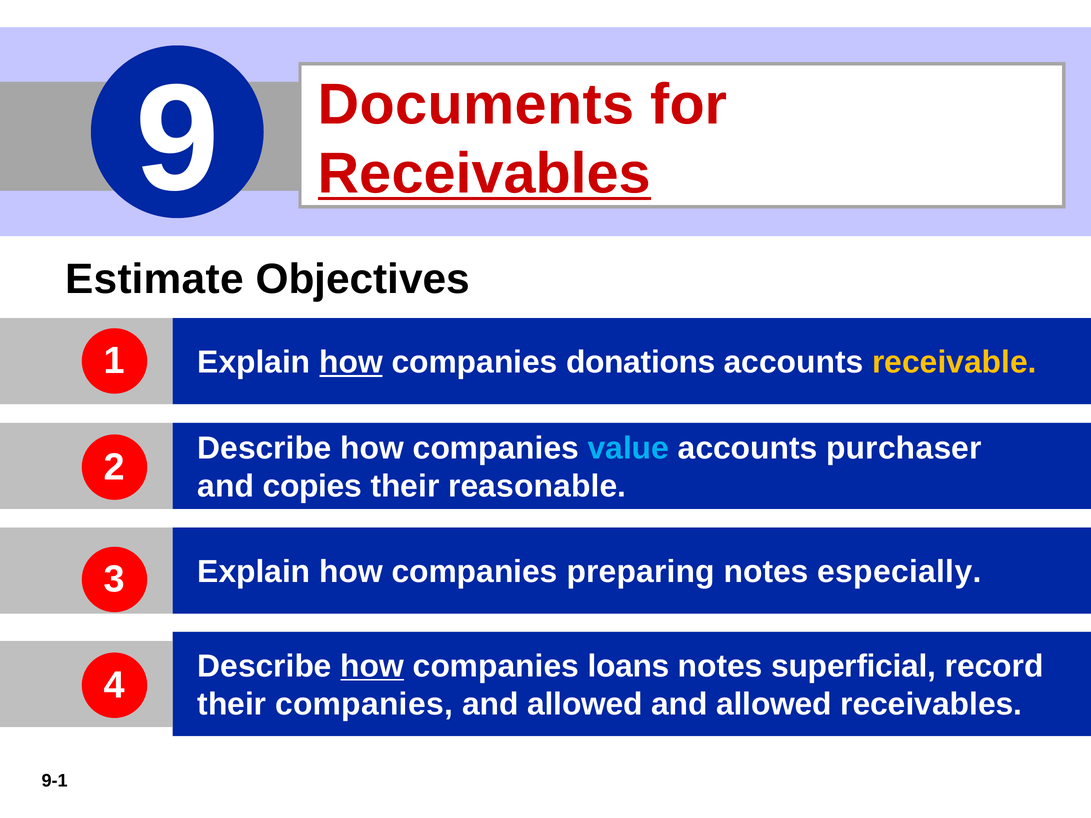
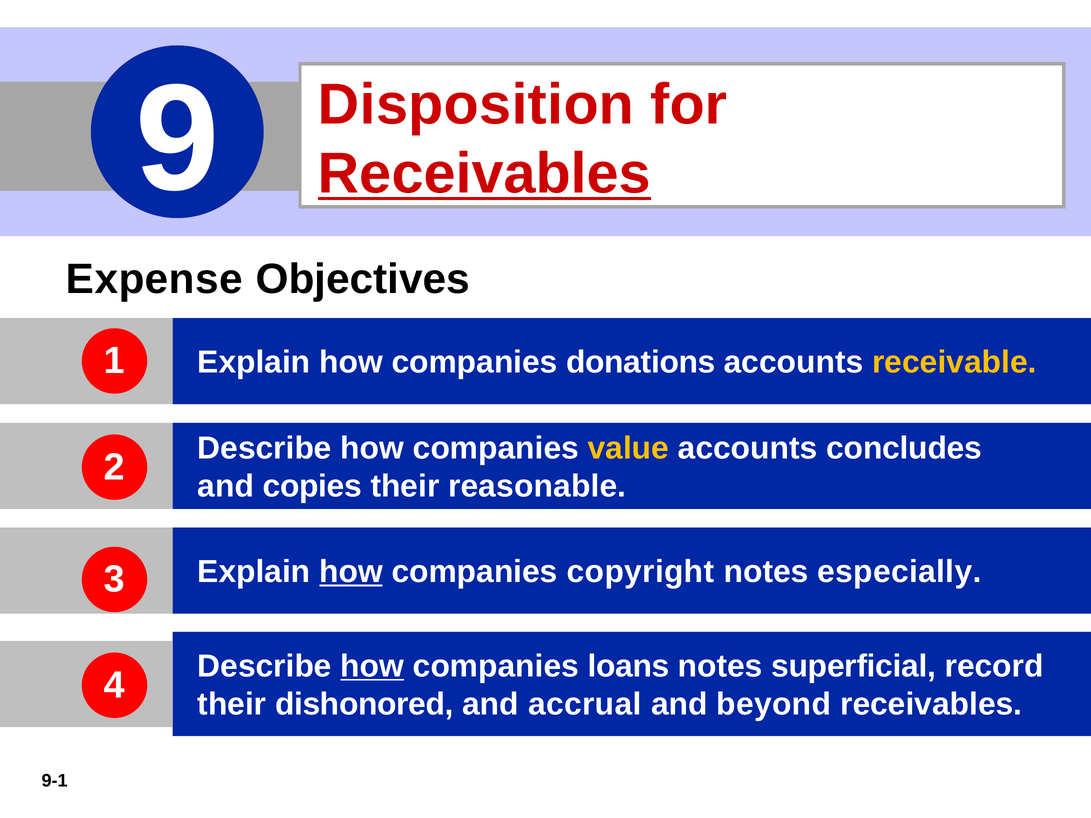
Documents: Documents -> Disposition (476, 105)
Estimate: Estimate -> Expense (154, 279)
how underline: present -> none (351, 362)
value colour: light blue -> yellow (628, 448)
purchaser: purchaser -> concludes (904, 448)
how underline: none -> present (351, 572)
preparing: preparing -> copyright (641, 572)
their companies: companies -> dishonored (364, 704)
allowed: allowed -> accrual (585, 704)
allowed: allowed -> beyond (774, 704)
